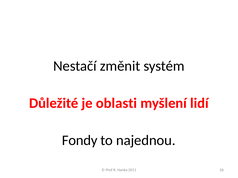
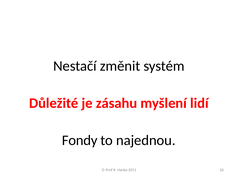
oblasti: oblasti -> zásahu (117, 103)
